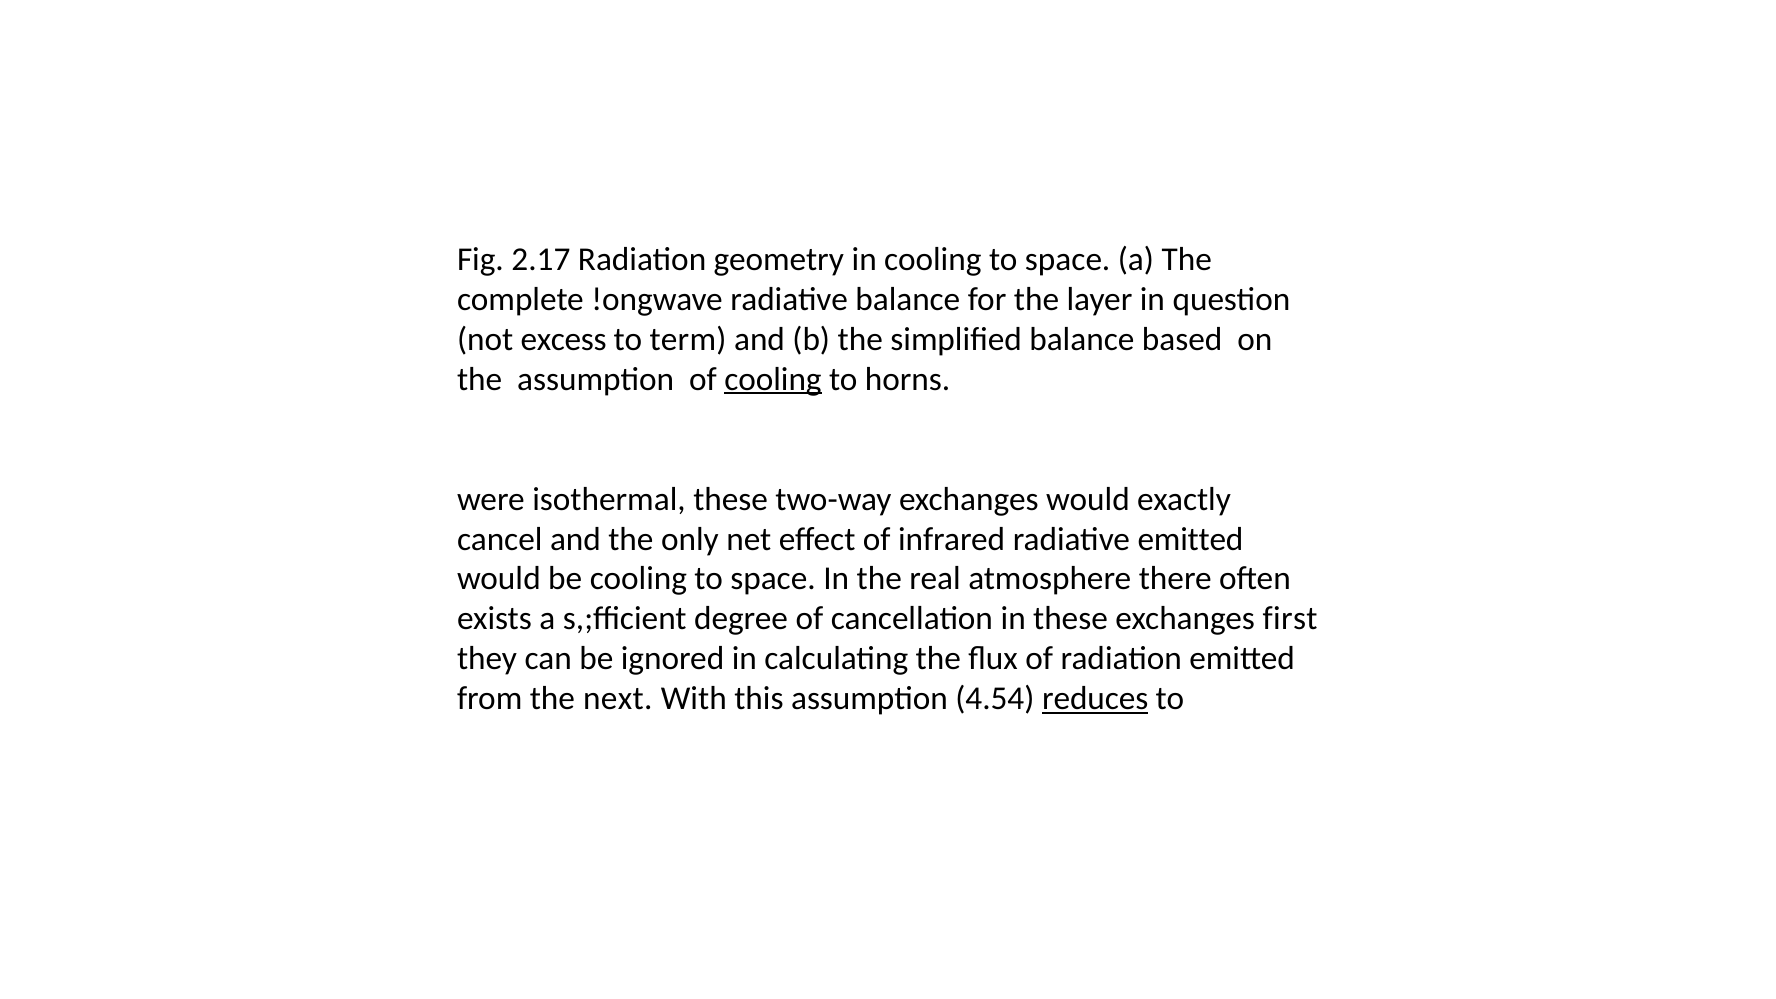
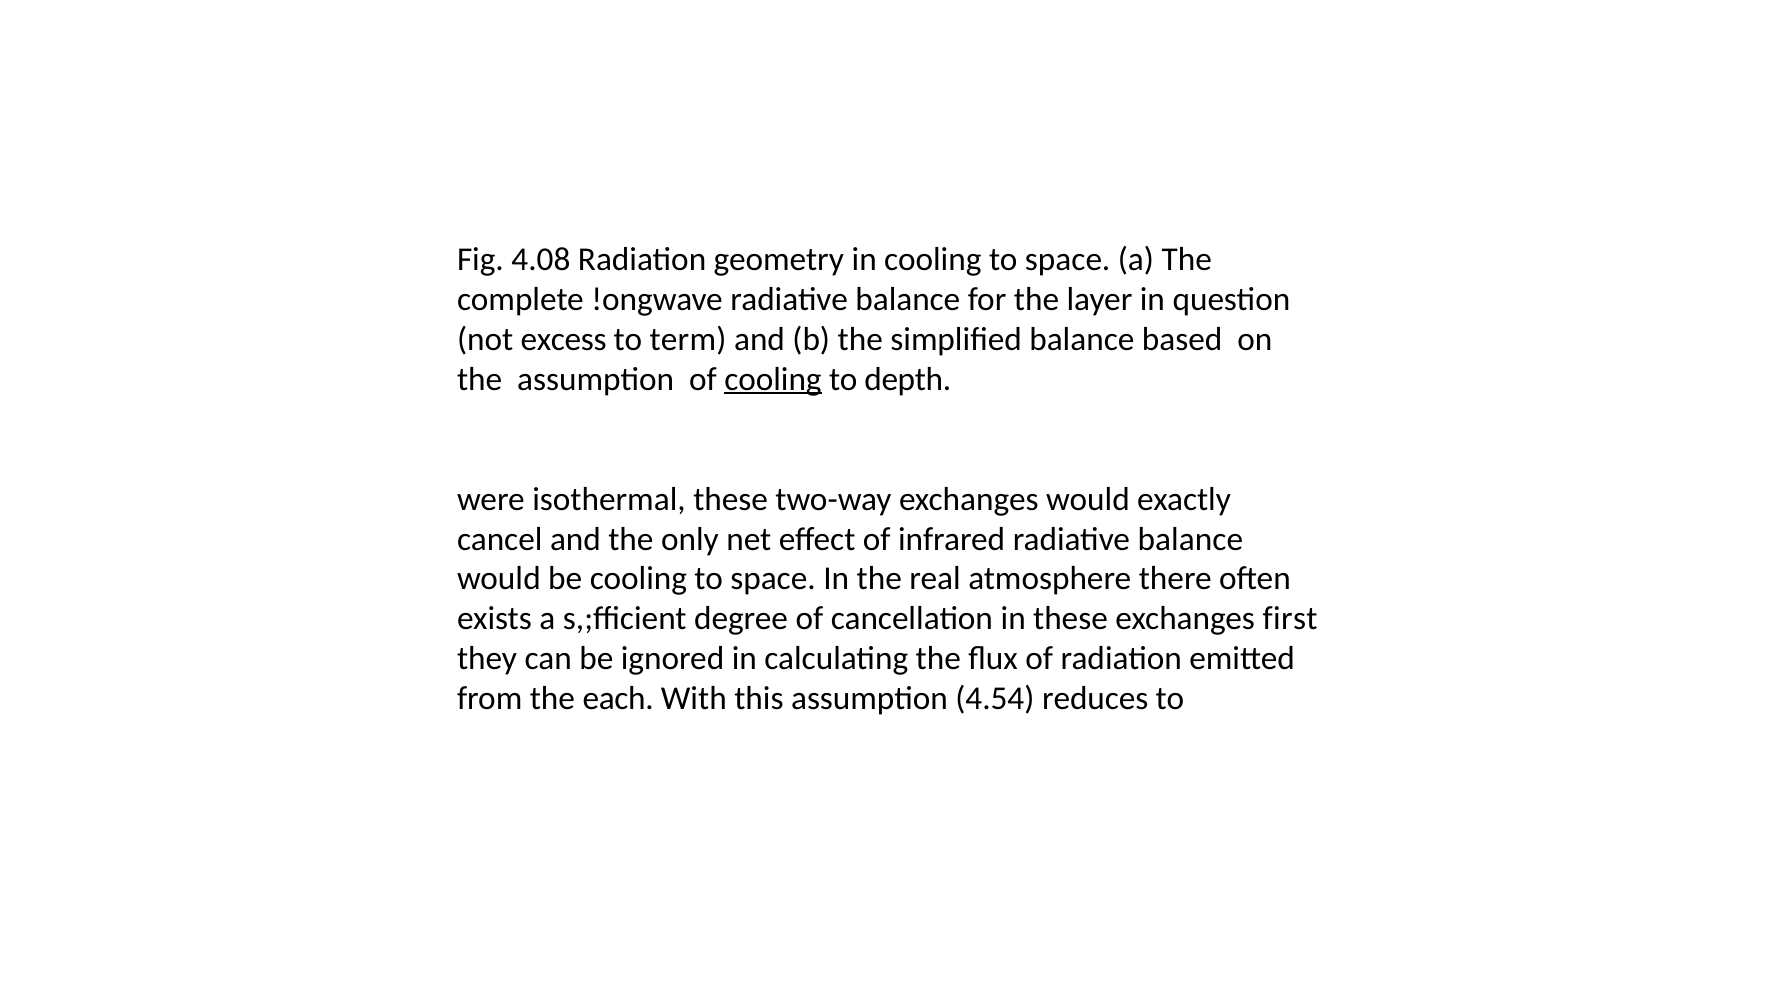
2.17: 2.17 -> 4.08 (541, 259)
horns: horns -> depth (908, 379)
infrared radiative emitted: emitted -> balance (1190, 539)
next: next -> each (618, 699)
reduces underline: present -> none (1095, 699)
